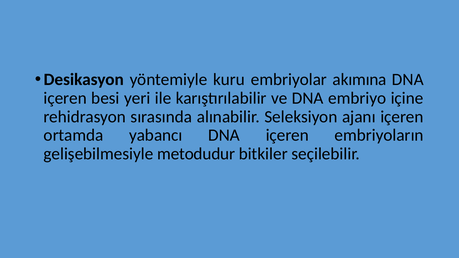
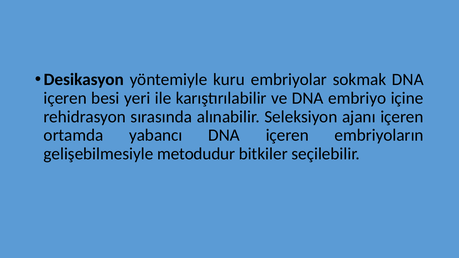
akımına: akımına -> sokmak (360, 80)
